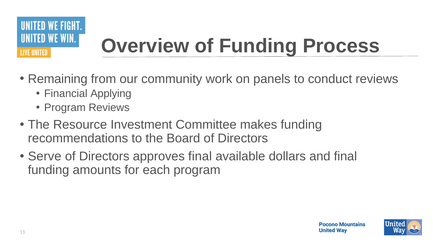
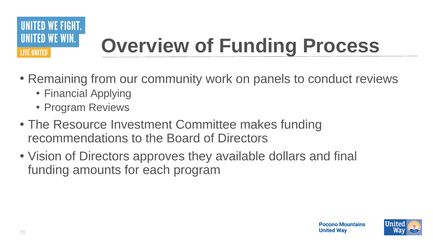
Serve: Serve -> Vision (45, 157)
approves final: final -> they (200, 157)
